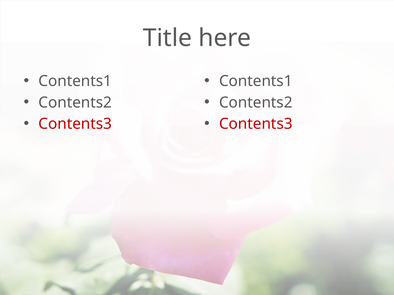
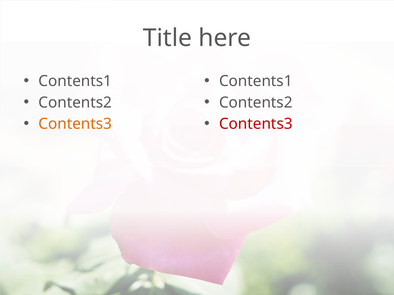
Contents3 colour: red -> orange (75, 124)
